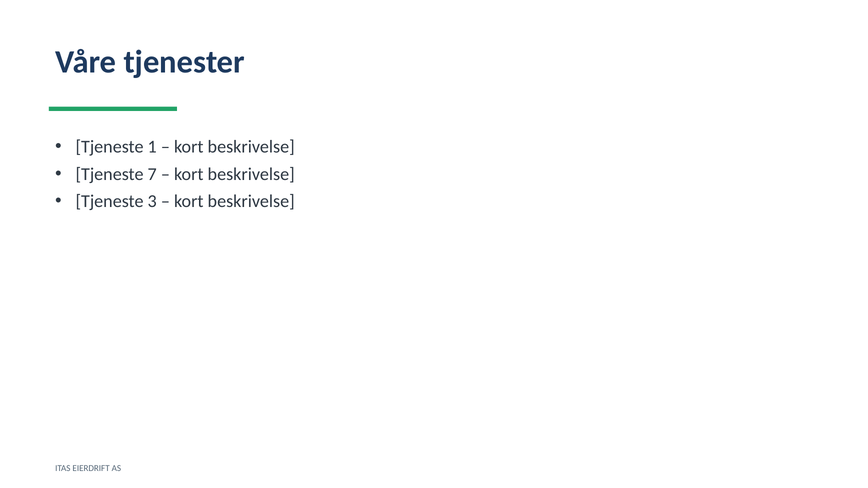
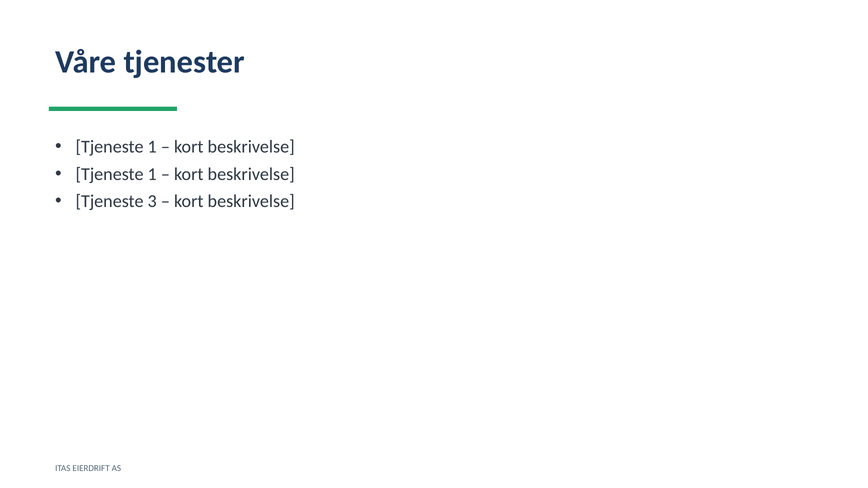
7: 7 -> 1 (152, 174)
